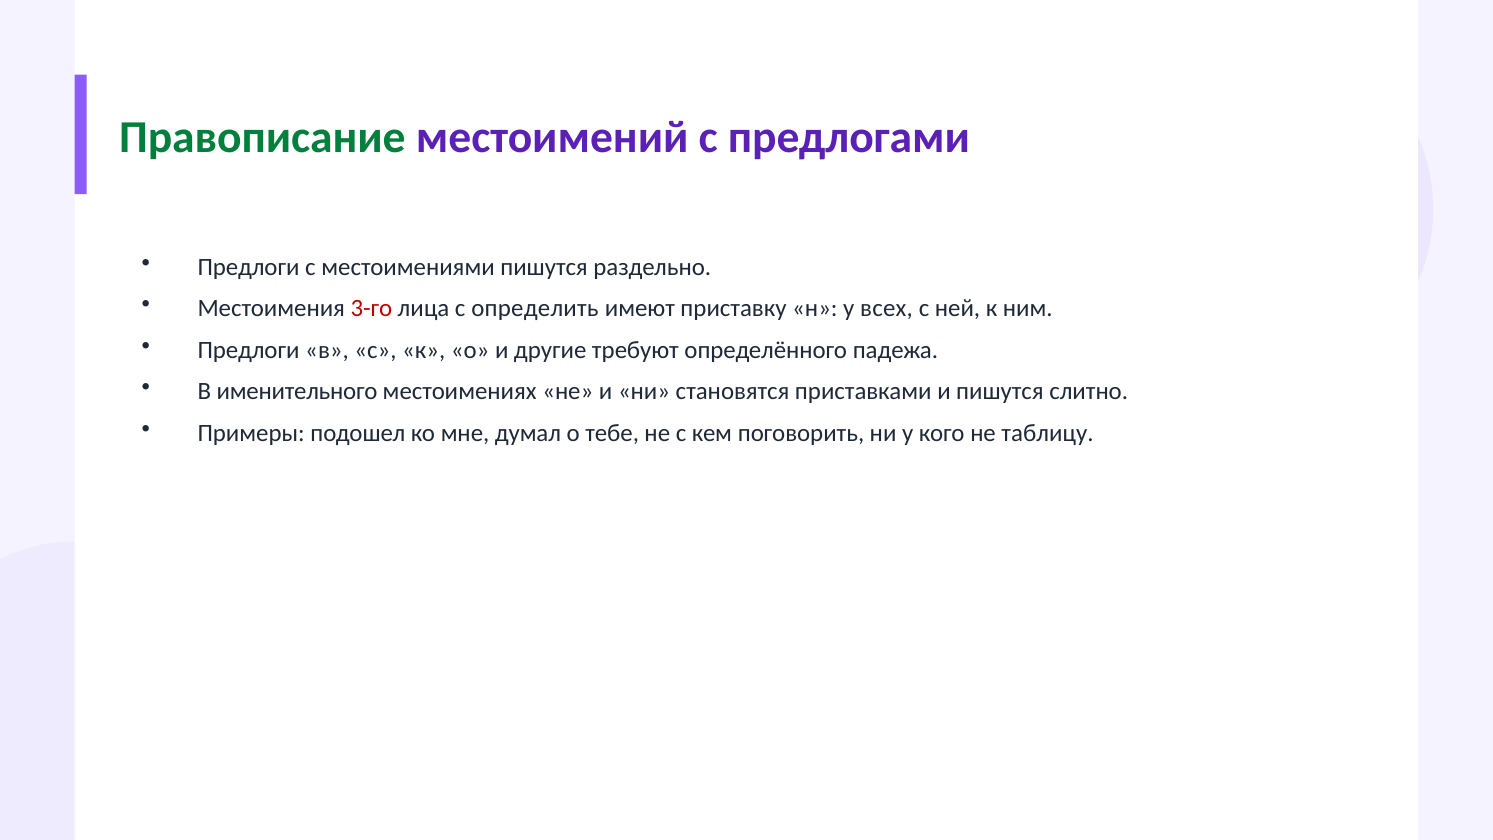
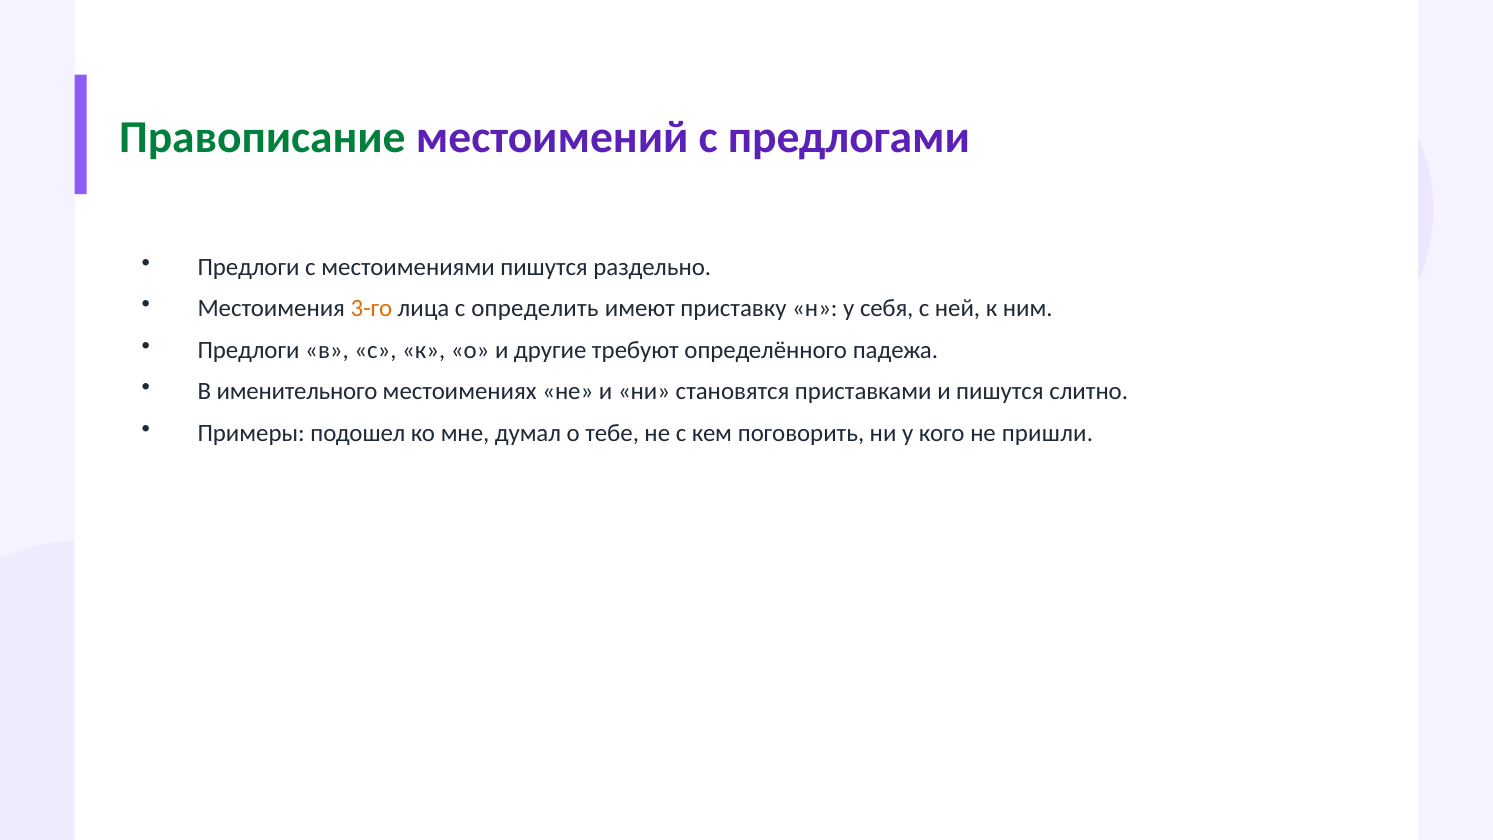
3-го colour: red -> orange (371, 309)
всех: всех -> себя (887, 309)
таблицу: таблицу -> пришли (1047, 433)
